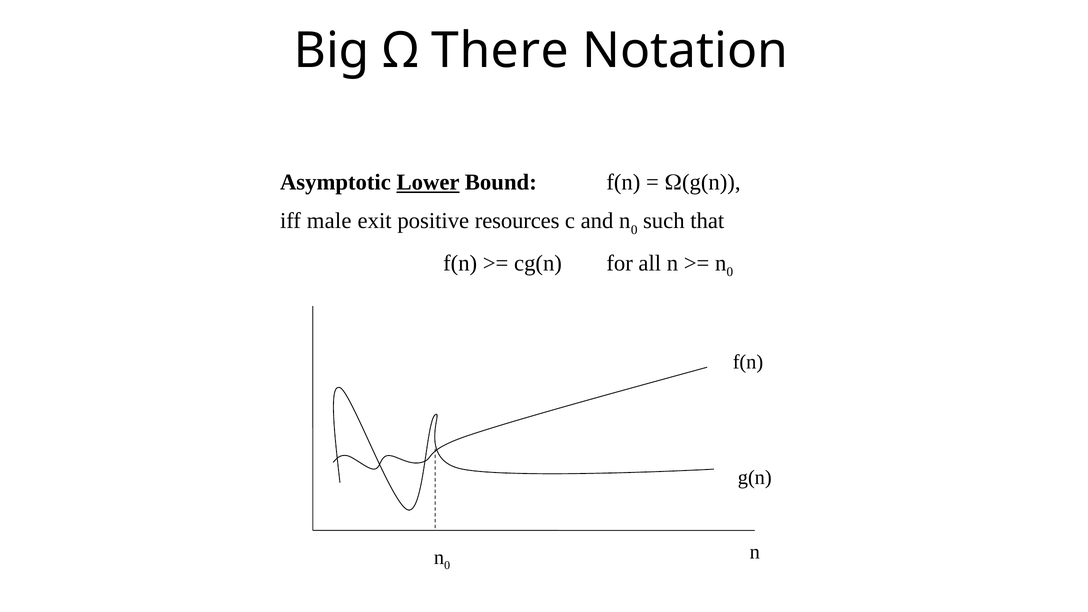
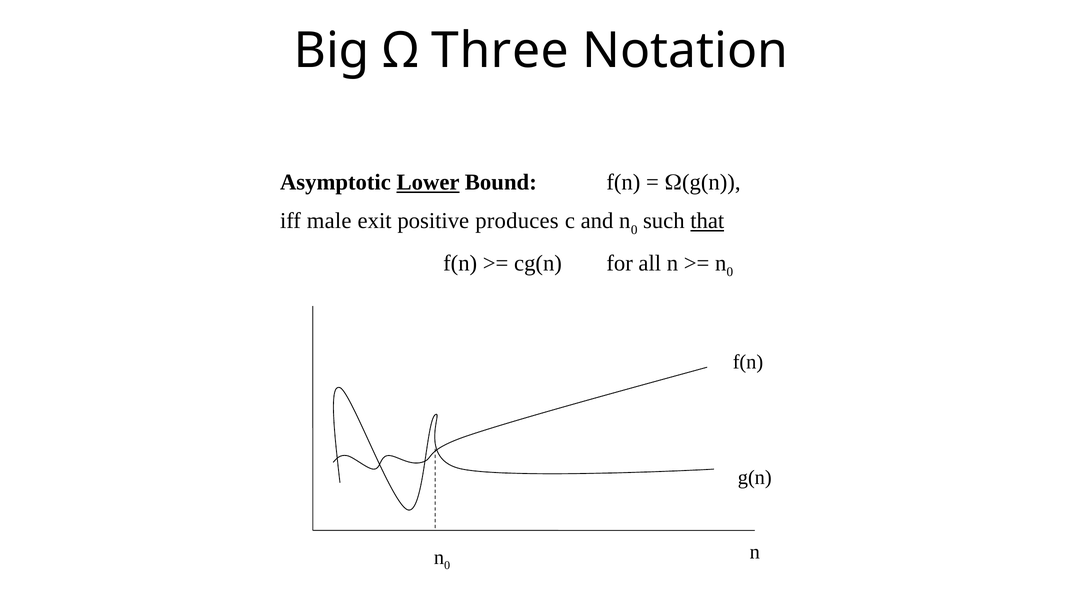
There: There -> Three (500, 51)
resources: resources -> produces (517, 221)
that underline: none -> present (707, 221)
